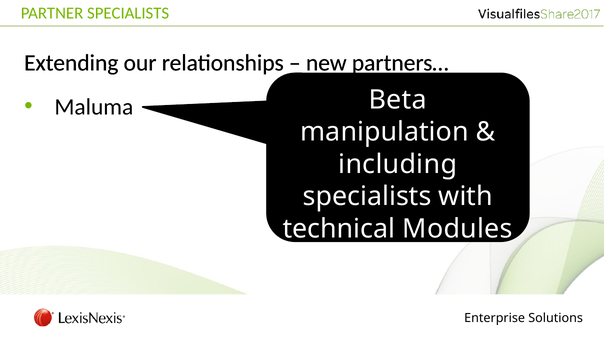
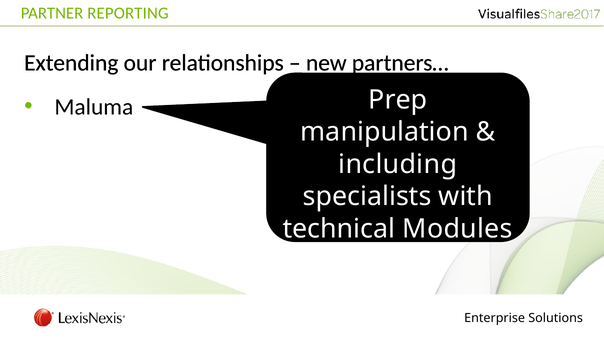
PARTNER SPECIALISTS: SPECIALISTS -> REPORTING (128, 13)
Beta: Beta -> Prep (398, 100)
